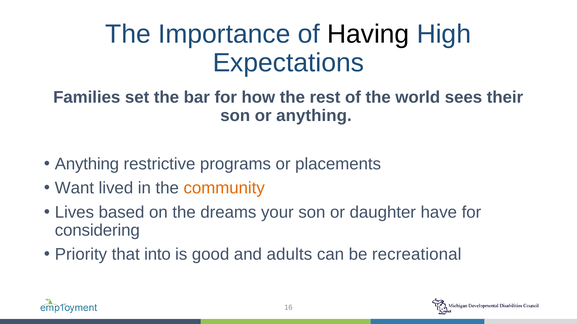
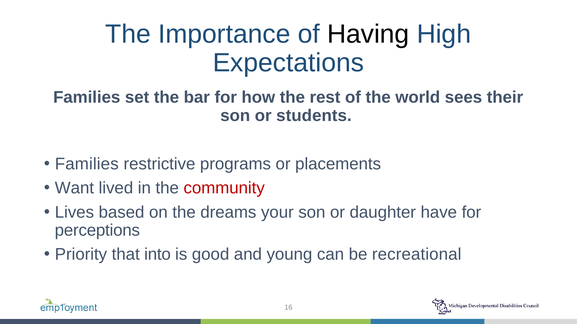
or anything: anything -> students (314, 116)
Anything: Anything -> Families (87, 164)
community colour: orange -> red (224, 188)
considering: considering -> perceptions (97, 231)
adults: adults -> young (289, 255)
